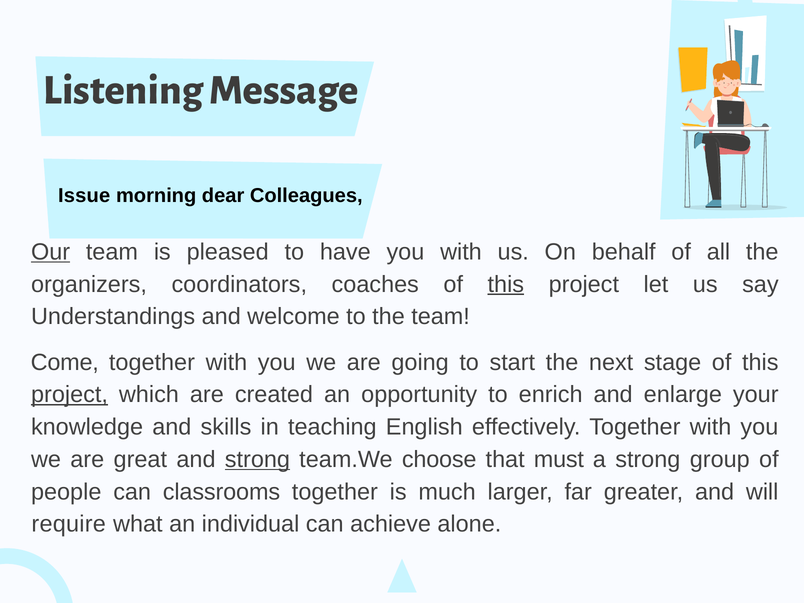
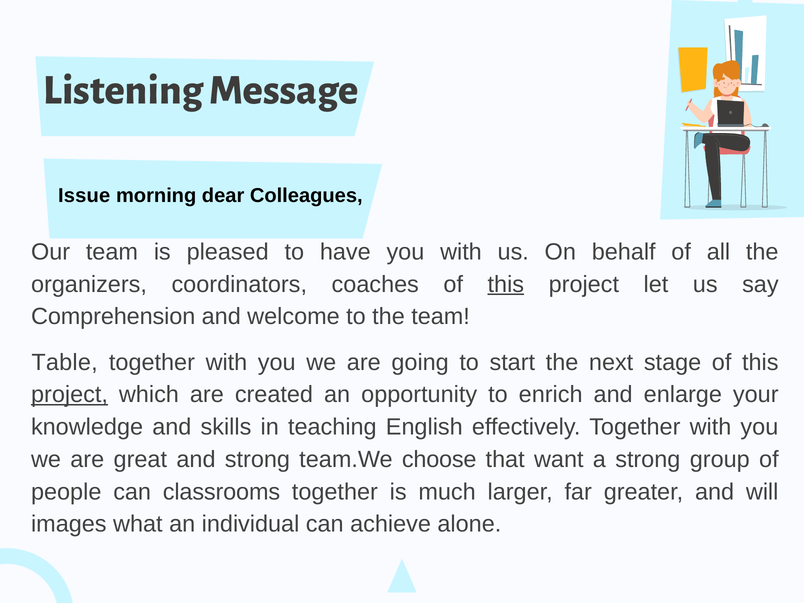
Our underline: present -> none (51, 252)
Understandings: Understandings -> Comprehension (113, 317)
Come: Come -> Table (65, 362)
strong underline: present -> none (257, 459)
must: must -> want (559, 459)
require: require -> images (69, 524)
